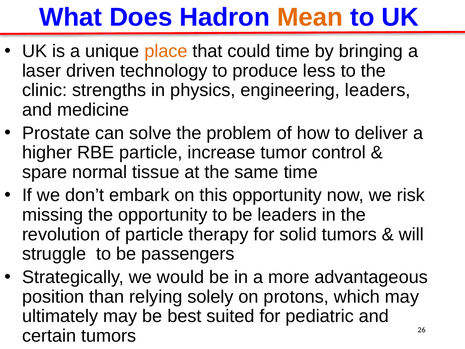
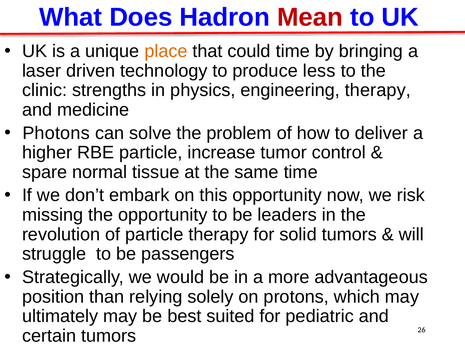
Mean colour: orange -> red (310, 17)
engineering leaders: leaders -> therapy (378, 90)
Prostate: Prostate -> Photons (56, 133)
